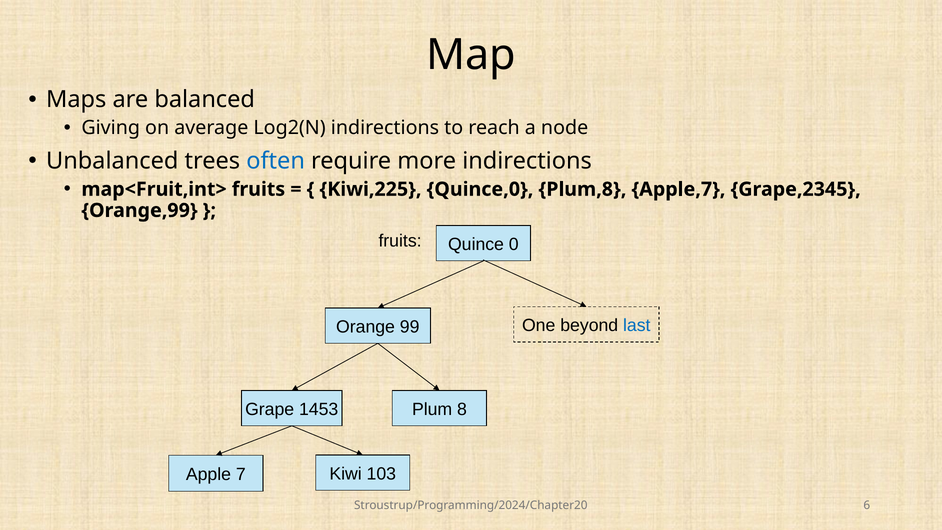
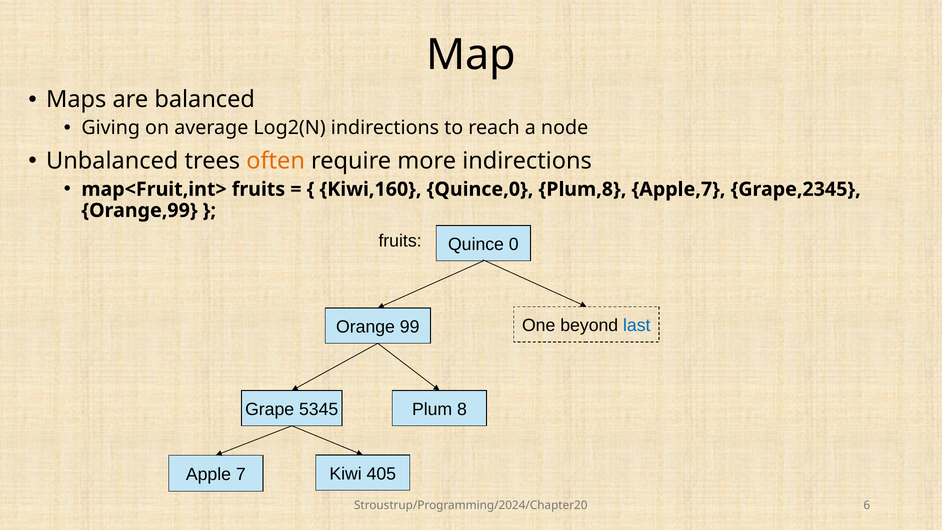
often colour: blue -> orange (276, 161)
Kiwi,225: Kiwi,225 -> Kiwi,160 (371, 189)
1453: 1453 -> 5345 (319, 409)
103: 103 -> 405 (381, 474)
